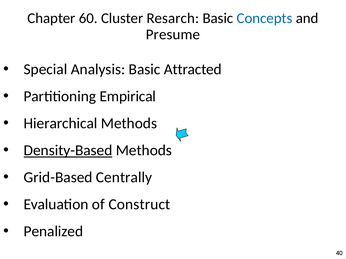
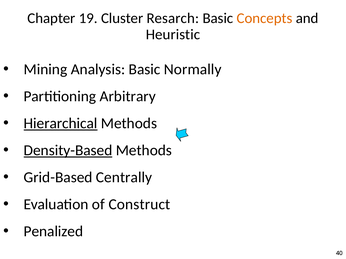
60: 60 -> 19 (88, 18)
Concepts colour: blue -> orange (264, 18)
Presume: Presume -> Heuristic (173, 34)
Special: Special -> Mining (45, 69)
Attracted: Attracted -> Normally (193, 69)
Empirical: Empirical -> Arbitrary (128, 97)
Hierarchical underline: none -> present (61, 124)
